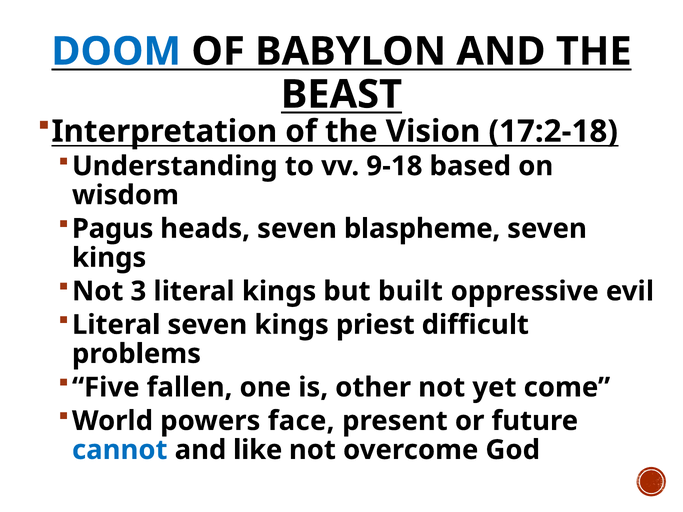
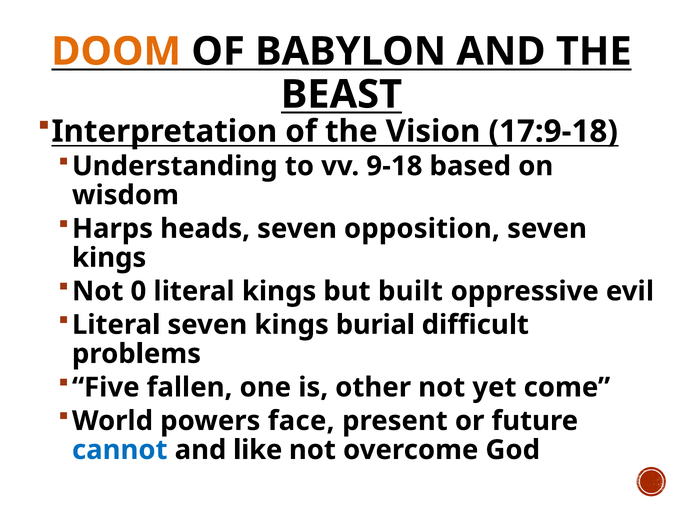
DOOM colour: blue -> orange (116, 52)
17:2-18: 17:2-18 -> 17:9-18 (553, 131)
Pagus: Pagus -> Harps (112, 229)
blaspheme: blaspheme -> opposition (422, 229)
3: 3 -> 0 (138, 291)
priest: priest -> burial (375, 325)
